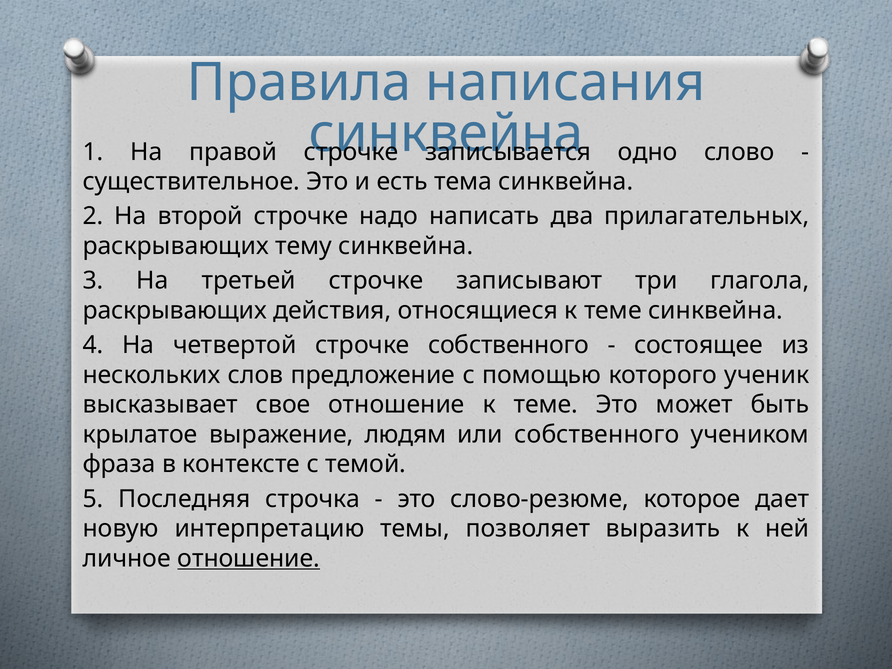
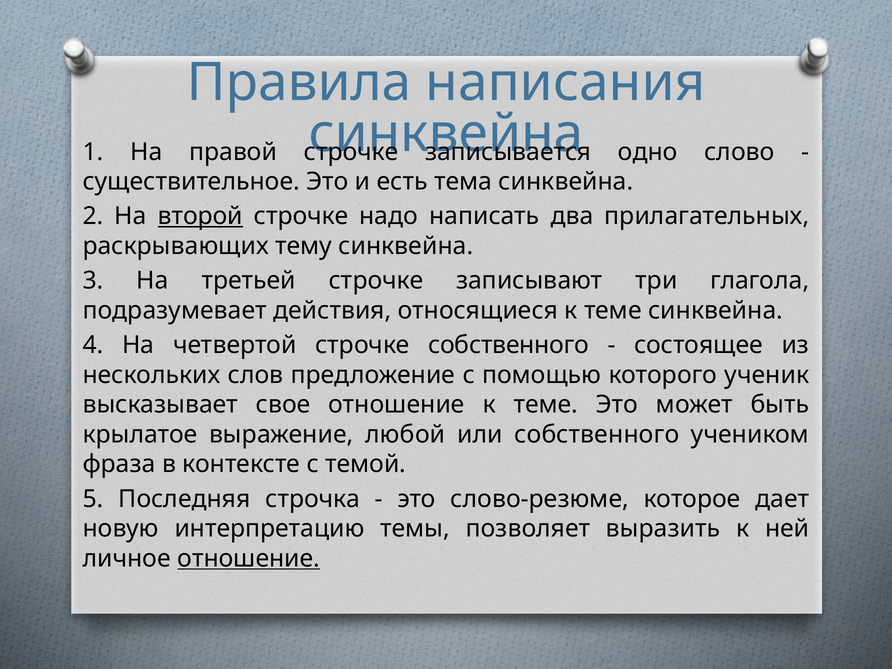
второй underline: none -> present (200, 216)
раскрывающих: раскрывающих -> подразумевает (175, 310)
людям: людям -> любой (405, 434)
